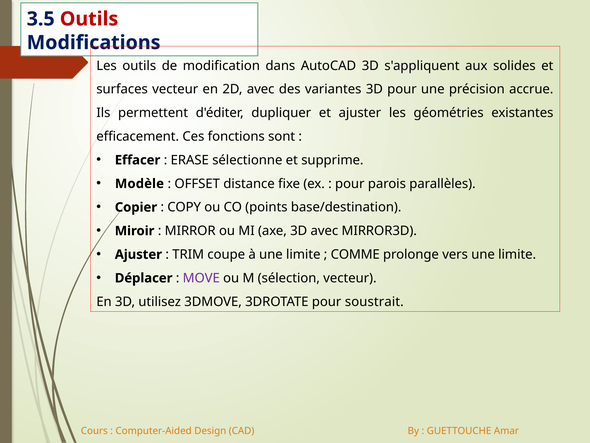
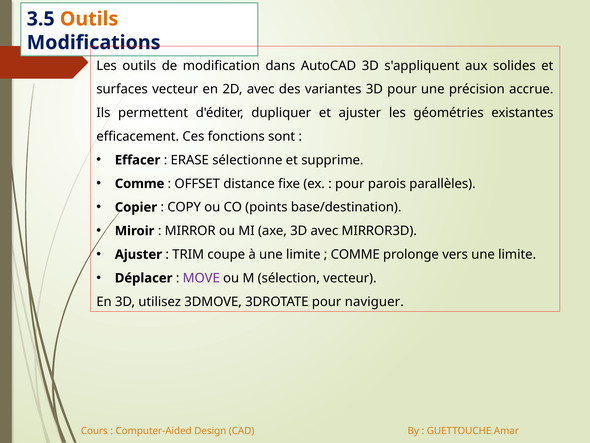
Outils colour: red -> orange (89, 19)
Modèle: Modèle -> Comme (140, 184)
soustrait: soustrait -> naviguer (374, 301)
